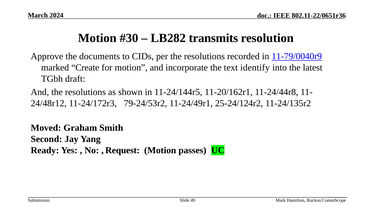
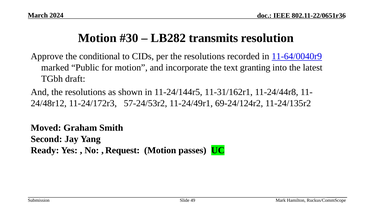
documents: documents -> conditional (100, 56)
11-79/0040r9: 11-79/0040r9 -> 11-64/0040r9 (297, 56)
Create: Create -> Public (85, 68)
identify: identify -> granting (255, 68)
11-20/162r1: 11-20/162r1 -> 11-31/162r1 (229, 92)
79-24/53r2: 79-24/53r2 -> 57-24/53r2 (145, 103)
25-24/124r2: 25-24/124r2 -> 69-24/124r2 (239, 103)
